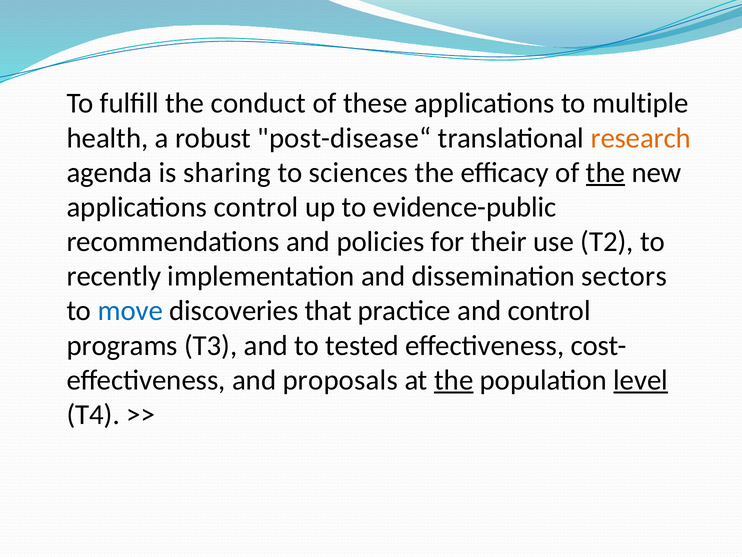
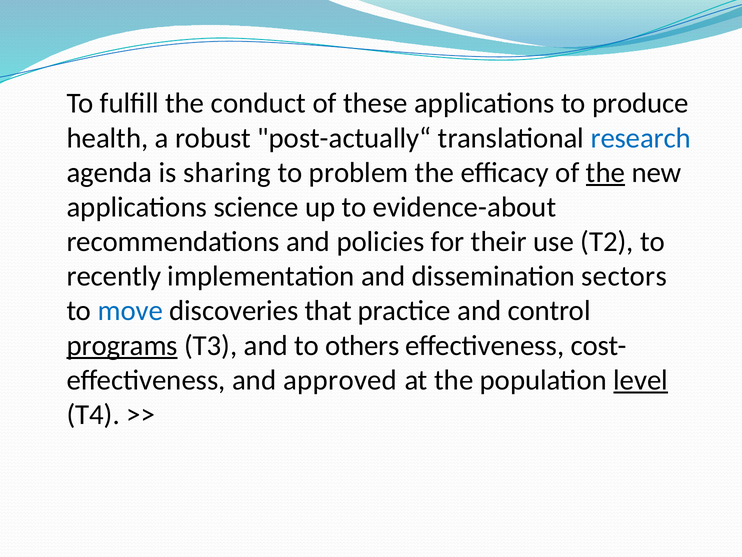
multiple: multiple -> produce (640, 103)
post-disease“: post-disease“ -> post-actually“ (344, 138)
research colour: orange -> blue (641, 138)
sciences: sciences -> problem (359, 172)
applications control: control -> science (256, 207)
evidence-public: evidence-public -> evidence-about (465, 207)
programs underline: none -> present (122, 345)
tested: tested -> others (362, 345)
proposals: proposals -> approved (340, 380)
the underline: present -> none (454, 380)
